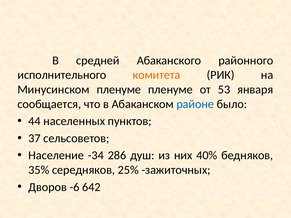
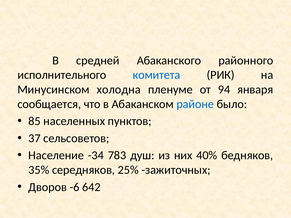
комитета colour: orange -> blue (157, 75)
Минусинском пленуме: пленуме -> холодна (119, 90)
53: 53 -> 94 (224, 90)
44: 44 -> 85 (35, 121)
286: 286 -> 783 (117, 156)
